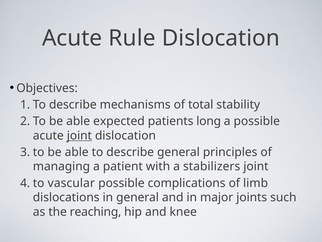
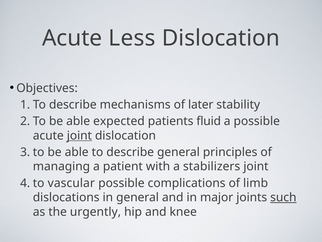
Rule: Rule -> Less (132, 38)
total: total -> later (201, 104)
long: long -> fluid (209, 121)
such underline: none -> present (283, 197)
reaching: reaching -> urgently (95, 211)
